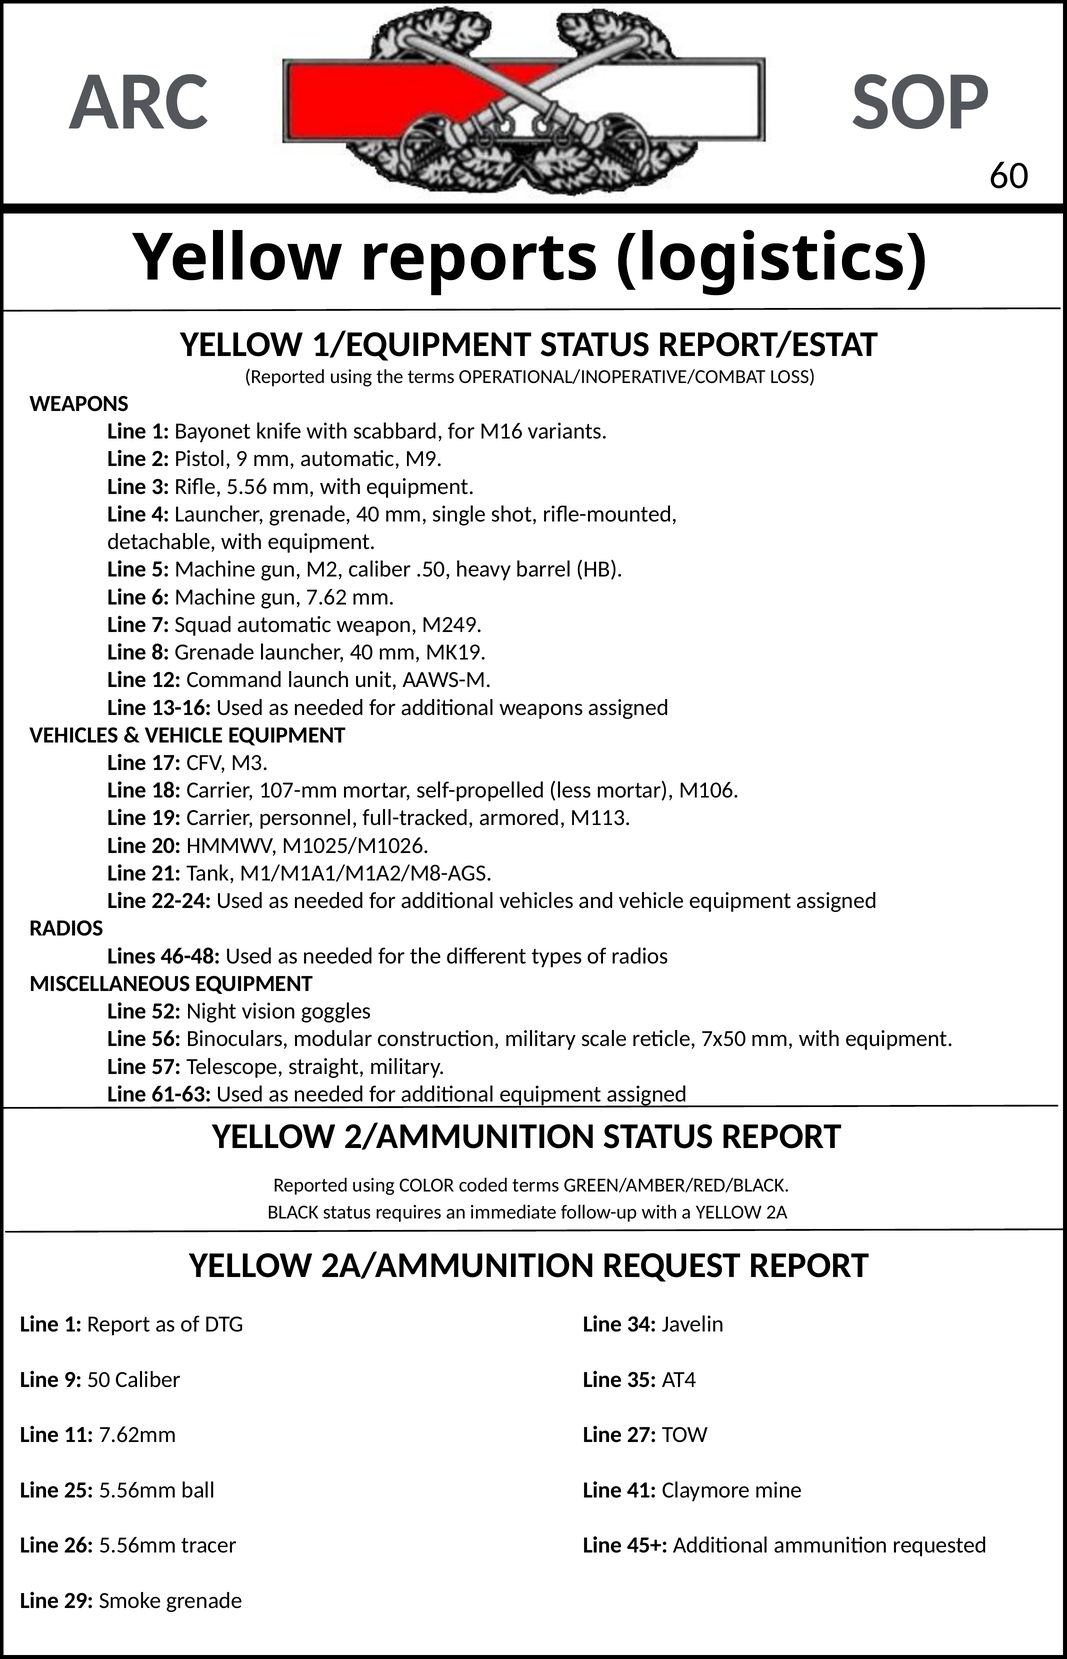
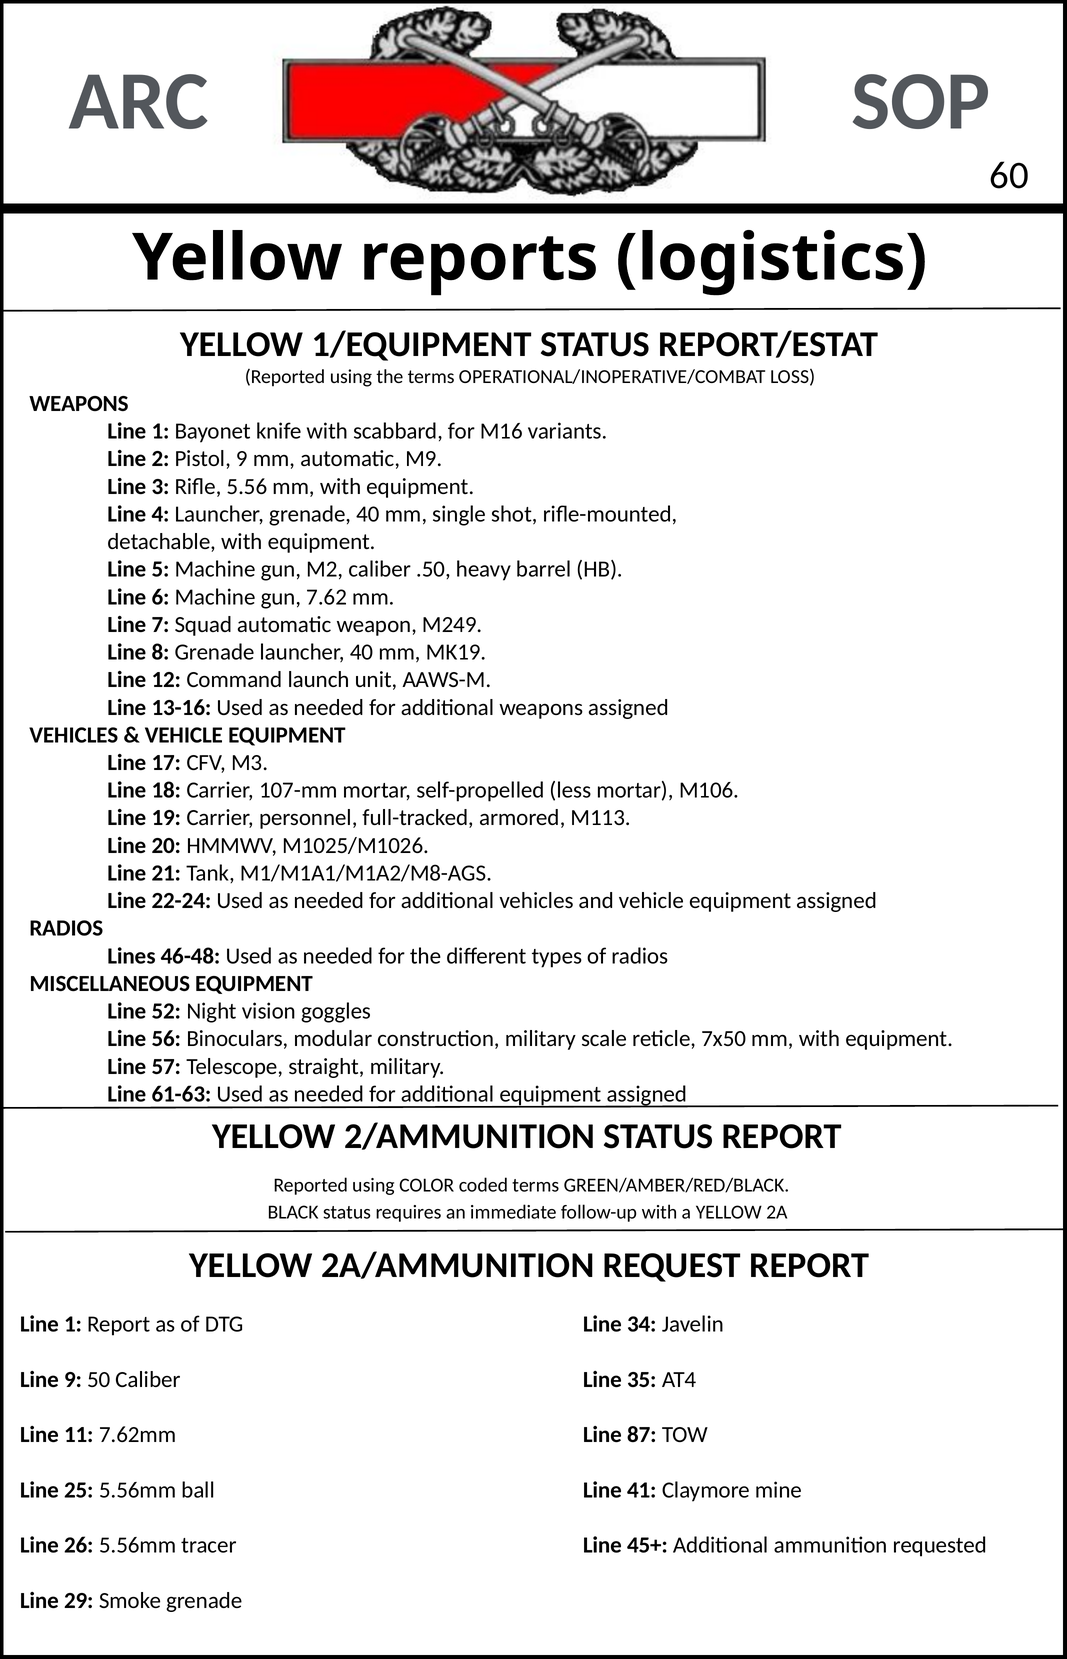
27: 27 -> 87 (642, 1435)
